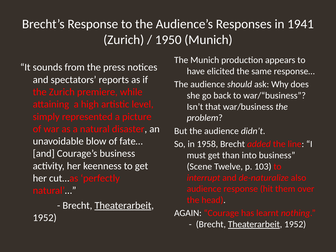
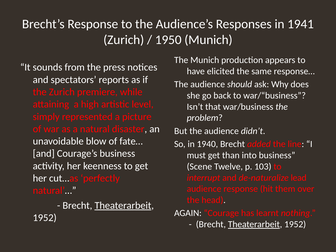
1958: 1958 -> 1940 (207, 144)
also: also -> lead (299, 178)
